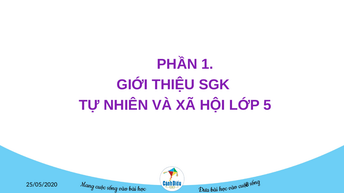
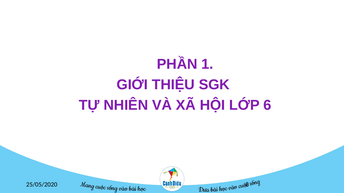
5: 5 -> 6 (267, 105)
